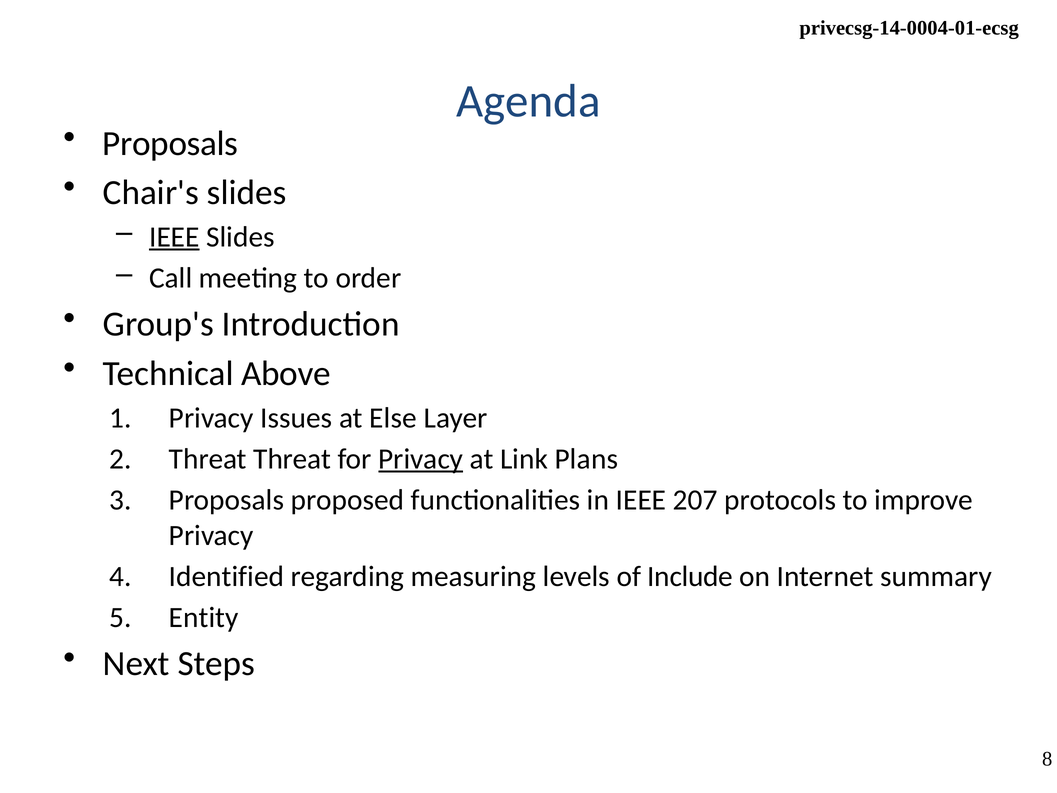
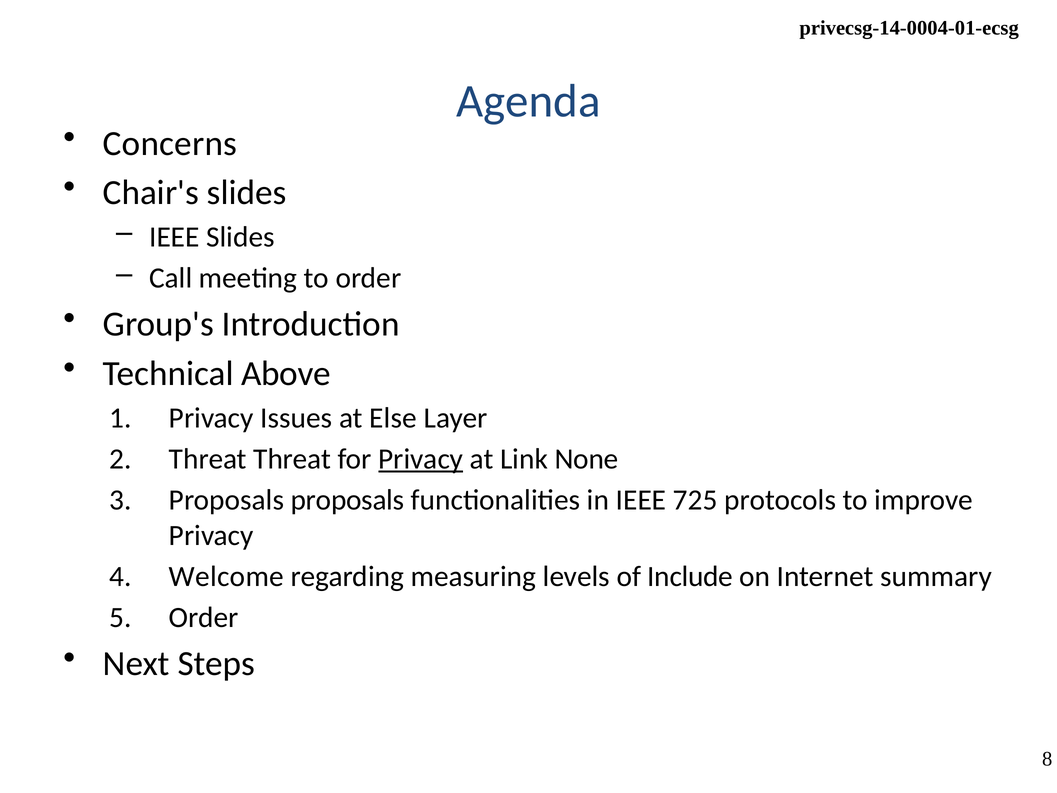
Proposals: Proposals -> Concerns (170, 143)
IEEE underline: present -> none (174, 237)
Plans: Plans -> None (587, 459)
Proposals proposed: proposed -> proposals (348, 500)
207: 207 -> 725 (695, 500)
Identified: Identified -> Welcome (226, 576)
Entity: Entity -> Order (204, 617)
